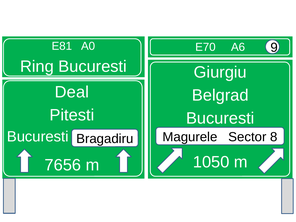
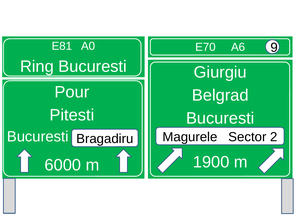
Deal: Deal -> Pour (72, 92)
8: 8 -> 2 (274, 137)
1050: 1050 -> 1900 (211, 162)
7656: 7656 -> 6000 (63, 165)
